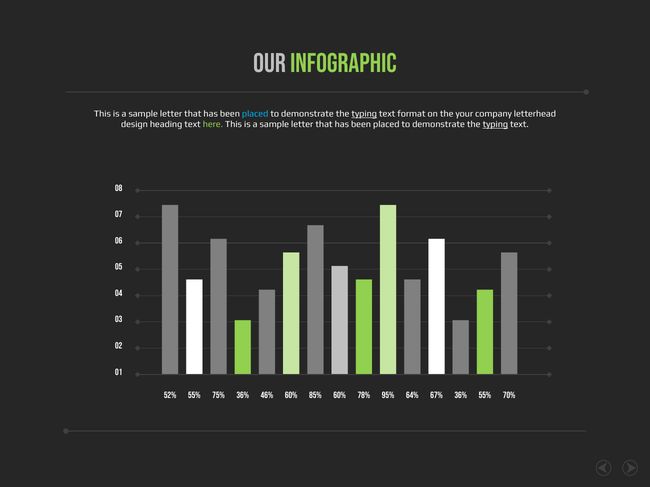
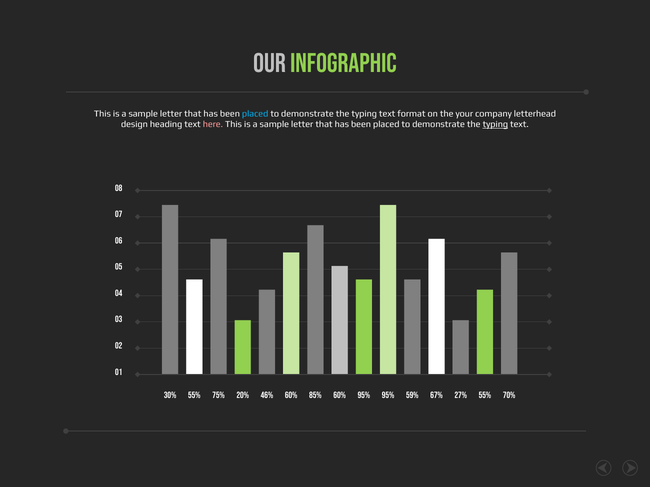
typing underline: present -> none (364, 114)
here colour: light green -> pink (213, 125)
52%: 52% -> 30% (170, 396)
75% 36%: 36% -> 20% (243, 396)
60% 78%: 78% -> 95% (364, 396)
64%: 64% -> 59% (412, 396)
67% 36%: 36% -> 27% (461, 396)
